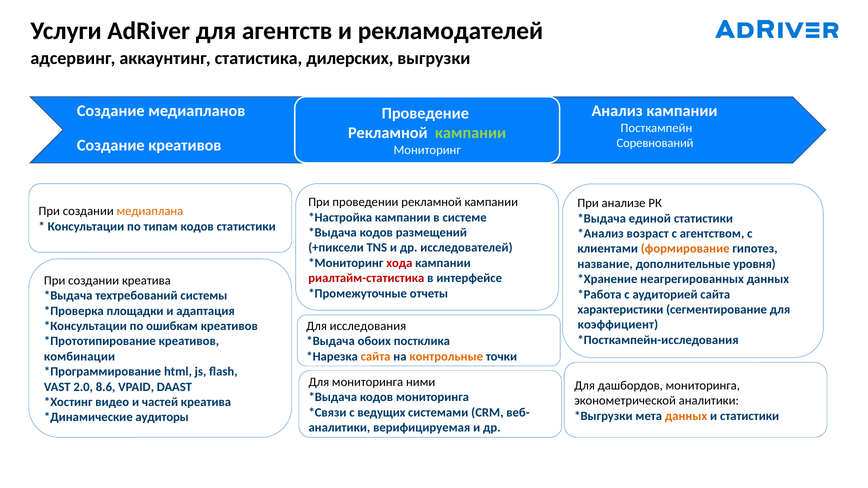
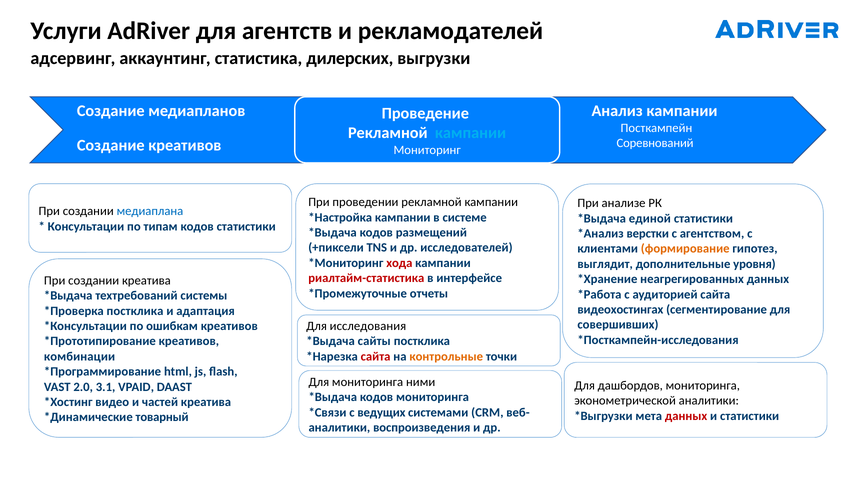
кампании colour: light green -> light blue (471, 133)
медиаплана colour: orange -> blue (150, 211)
возраст: возраст -> верстки (648, 234)
название: название -> выглядит (605, 264)
характеристики: характеристики -> видеохостингах (620, 310)
площадки: площадки -> постклика (135, 311)
коэффициент: коэффициент -> совершивших (618, 325)
обоих: обоих -> сайты (374, 341)
сайта colour: orange -> red (376, 357)
8.6: 8.6 -> 3.1 (106, 387)
данных colour: orange -> red (686, 416)
аудиторы: аудиторы -> товарный (162, 417)
верифицируемая: верифицируемая -> воспроизведения (422, 428)
